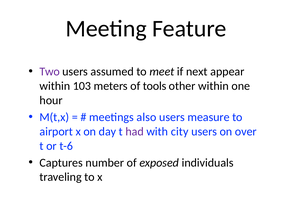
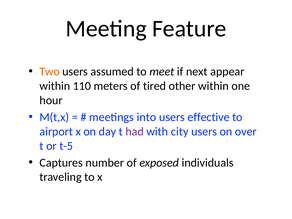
Two colour: purple -> orange (50, 72)
103: 103 -> 110 (82, 86)
tools: tools -> tired (155, 86)
also: also -> into (146, 117)
measure: measure -> effective (209, 117)
t-6: t-6 -> t-5 (66, 146)
